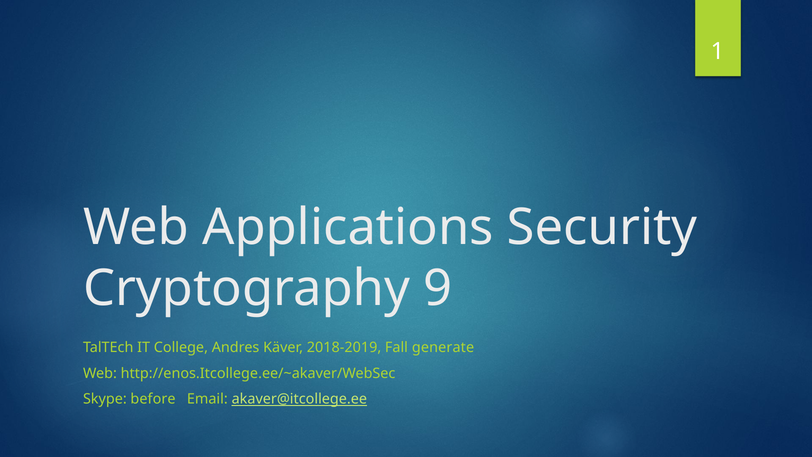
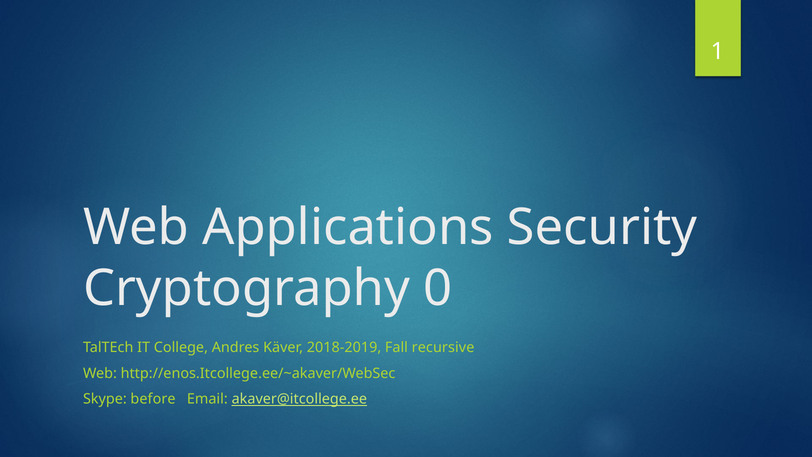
9: 9 -> 0 (438, 288)
generate: generate -> recursive (443, 347)
